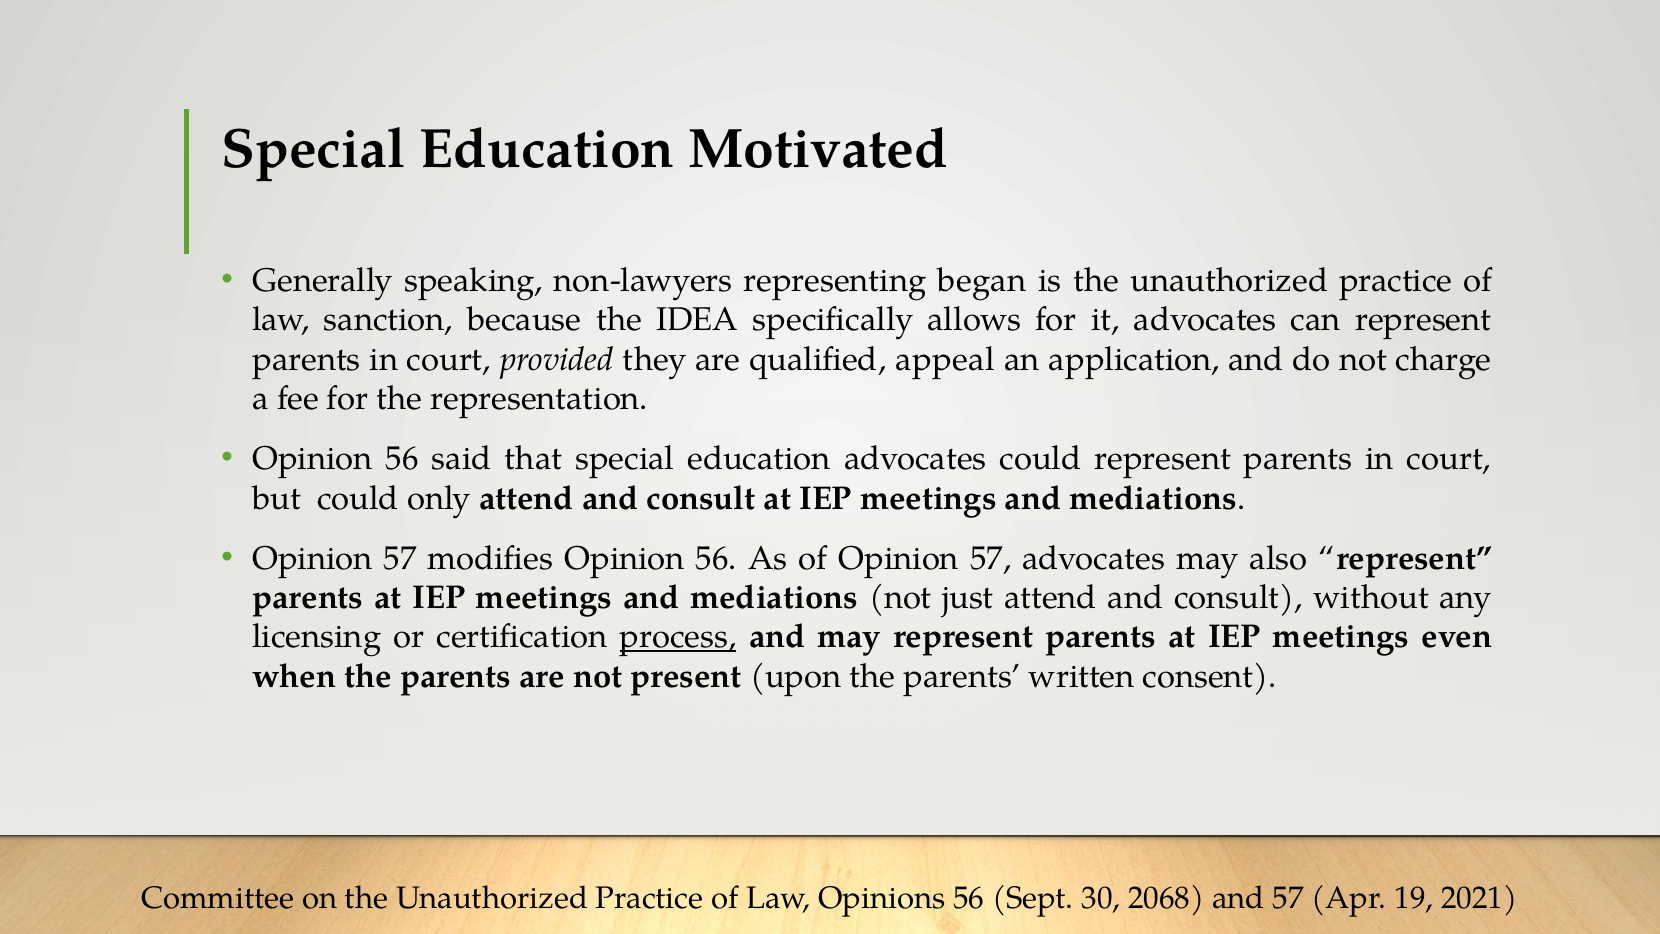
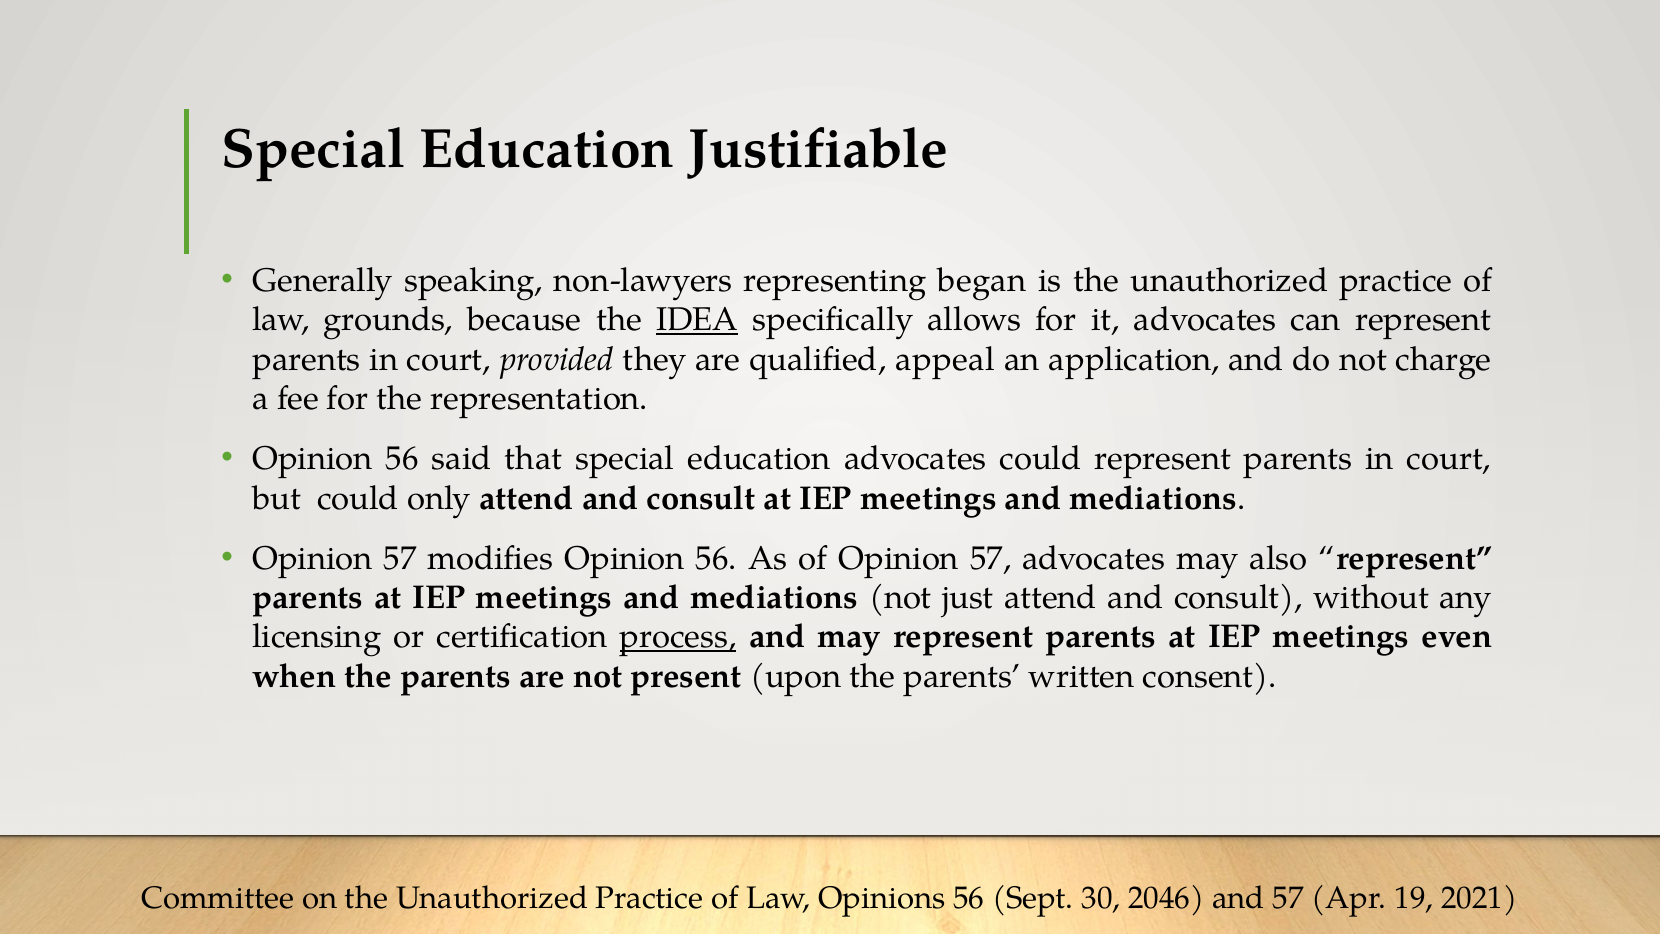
Motivated: Motivated -> Justifiable (819, 149)
sanction: sanction -> grounds (388, 320)
IDEA underline: none -> present (697, 320)
2068: 2068 -> 2046 (1166, 898)
